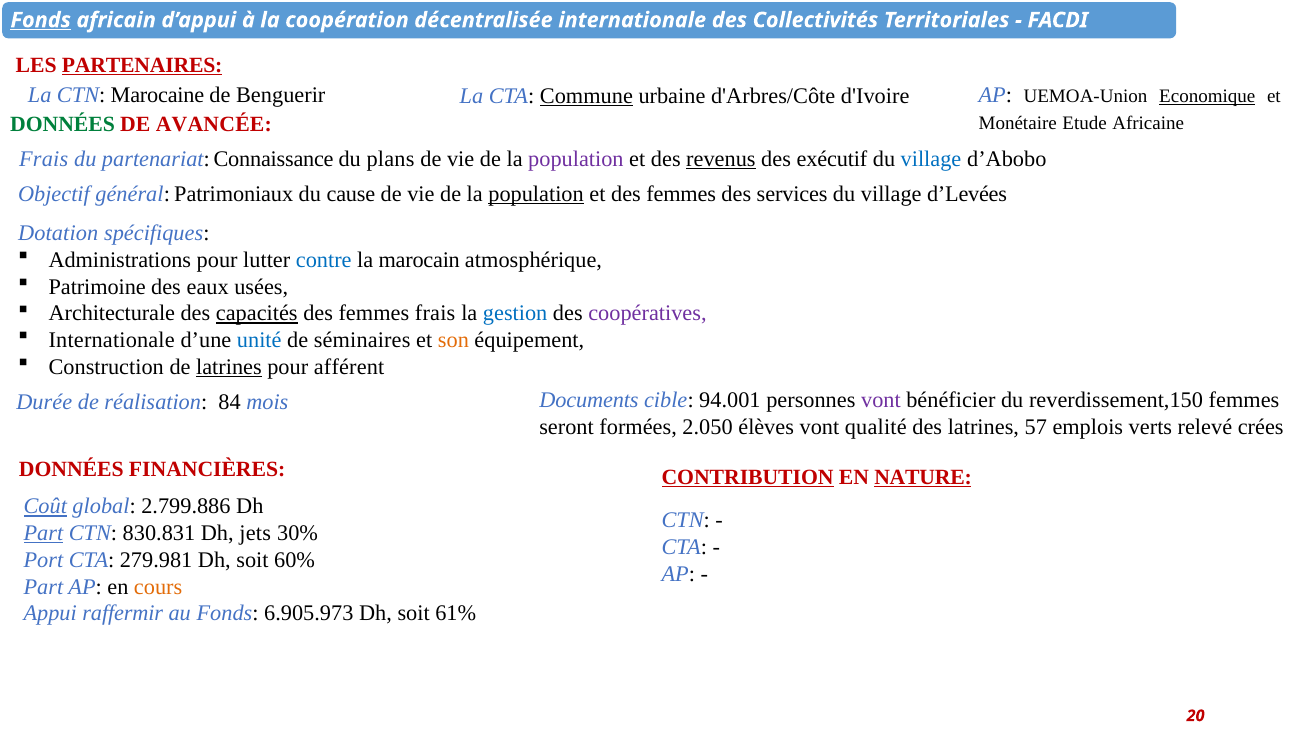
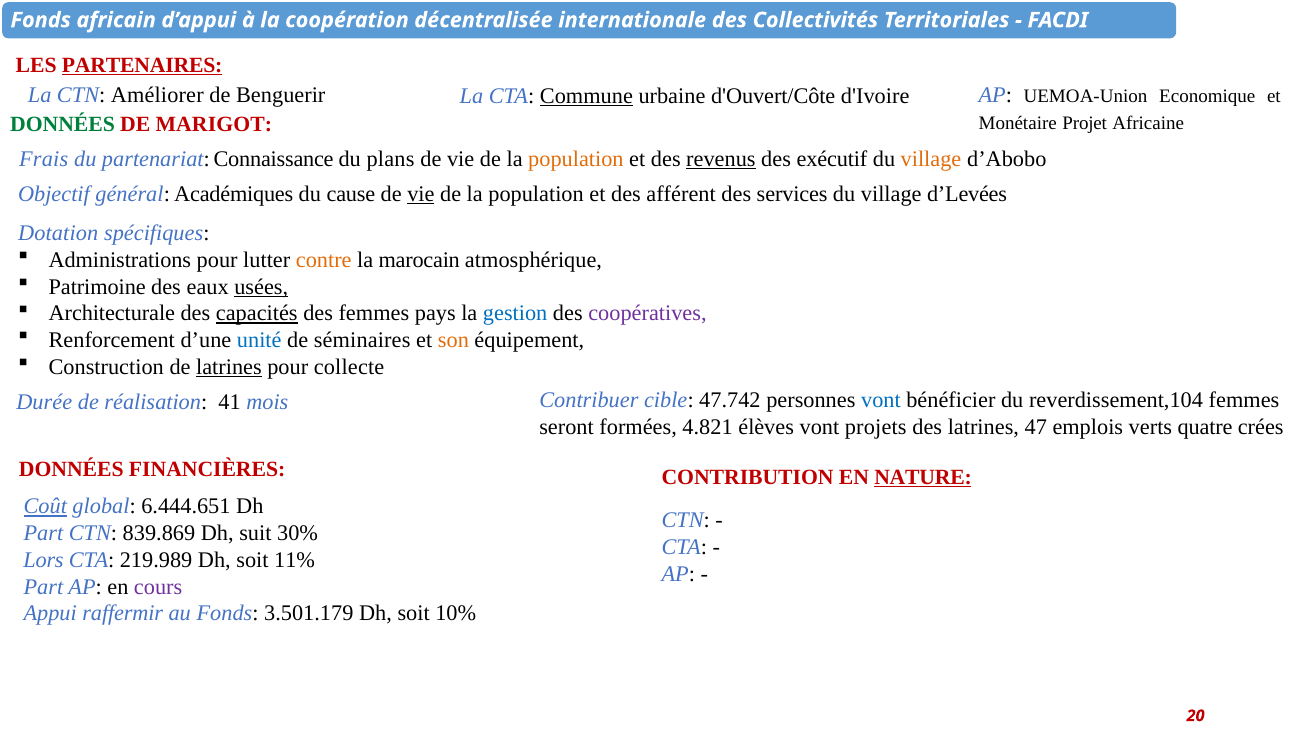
Fonds underline: present -> none (41, 20)
Marocaine: Marocaine -> Améliorer (157, 95)
d'Arbres/Côte: d'Arbres/Côte -> d'Ouvert/Côte (773, 96)
Economique underline: present -> none (1207, 96)
AVANCÉE: AVANCÉE -> MARIGOT (214, 124)
Etude: Etude -> Projet (1085, 123)
population colour: purple -> orange (576, 159)
village colour: blue -> orange (931, 159)
Patrimoniaux: Patrimoniaux -> Académiques (234, 194)
vie underline: none -> present (421, 194)
population underline: present -> none (536, 194)
et des femmes: femmes -> afférent (681, 194)
contre colour: blue -> orange (324, 260)
usées underline: none -> present (261, 287)
femmes frais: frais -> pays (435, 313)
Internationale: Internationale -> Renforcement (112, 340)
afférent: afférent -> collecte (349, 367)
84: 84 -> 41 (230, 402)
Documents: Documents -> Contribuer (589, 401)
94.001: 94.001 -> 47.742 (730, 401)
vont colour: purple -> blue (881, 401)
reverdissement,150: reverdissement,150 -> reverdissement,104 (1116, 401)
2.050: 2.050 -> 4.821 (708, 427)
qualité: qualité -> projets (876, 427)
57: 57 -> 47 (1036, 427)
relevé: relevé -> quatre (1205, 427)
CONTRIBUTION underline: present -> none (748, 477)
2.799.886: 2.799.886 -> 6.444.651 (186, 506)
Part underline: present -> none (43, 533)
830.831: 830.831 -> 839.869 (159, 533)
jets: jets -> suit (255, 533)
Port: Port -> Lors (44, 560)
279.981: 279.981 -> 219.989 (156, 560)
60%: 60% -> 11% (295, 560)
cours colour: orange -> purple (158, 587)
6.905.973: 6.905.973 -> 3.501.179 (309, 613)
61%: 61% -> 10% (456, 613)
